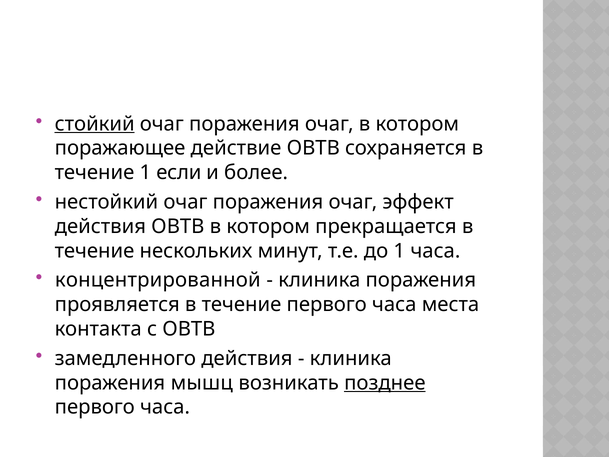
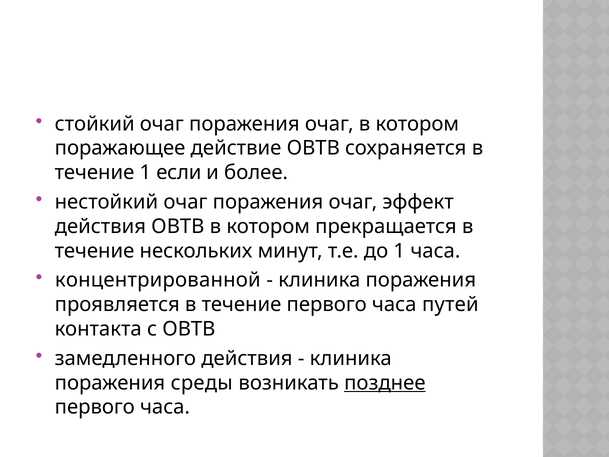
стойкий underline: present -> none (95, 124)
места: места -> путей (450, 304)
мышц: мышц -> среды (202, 383)
